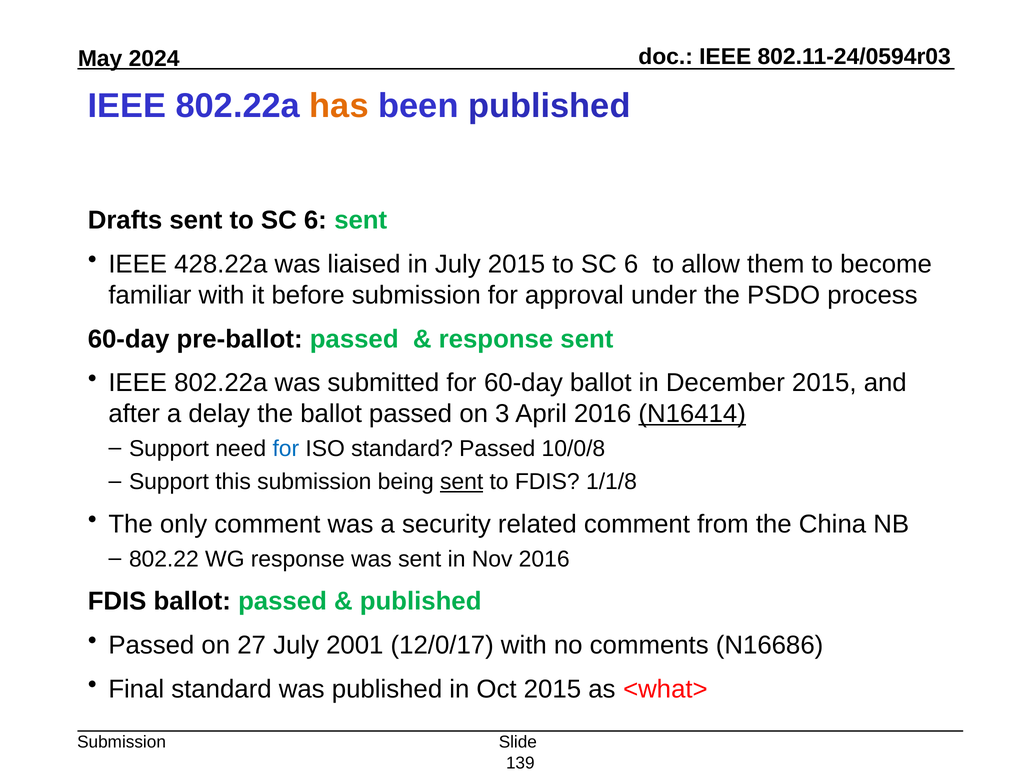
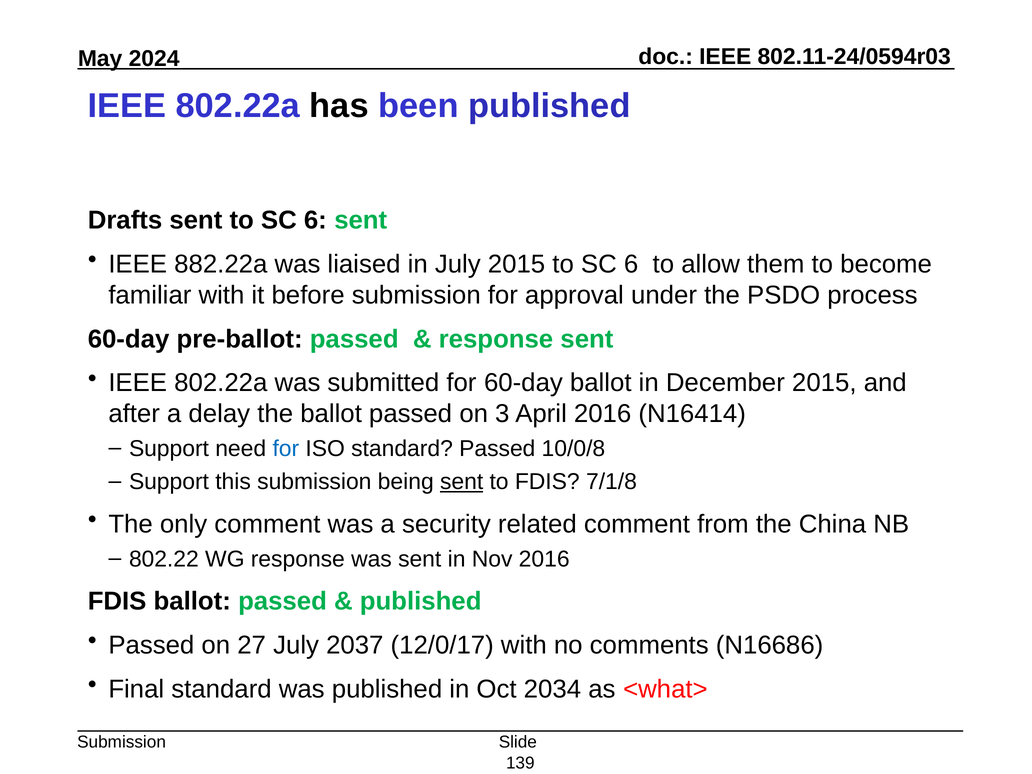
has colour: orange -> black (339, 106)
428.22a: 428.22a -> 882.22a (221, 264)
N16414 underline: present -> none (692, 414)
1/1/8: 1/1/8 -> 7/1/8 (611, 482)
2001: 2001 -> 2037 (355, 645)
Oct 2015: 2015 -> 2034 (552, 689)
